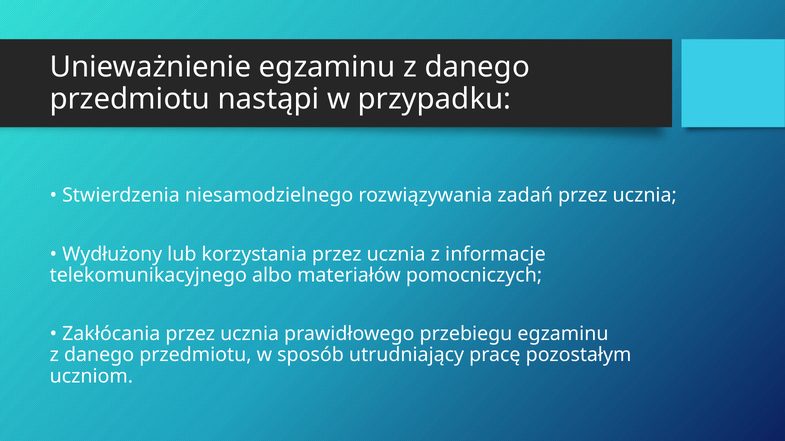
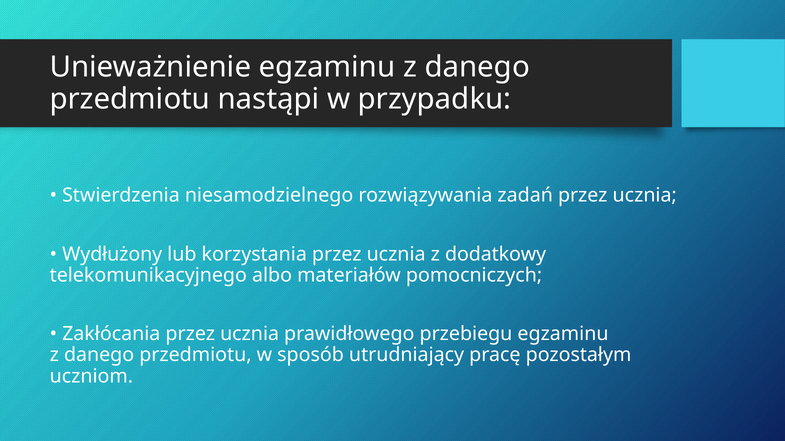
informacje: informacje -> dodatkowy (496, 254)
